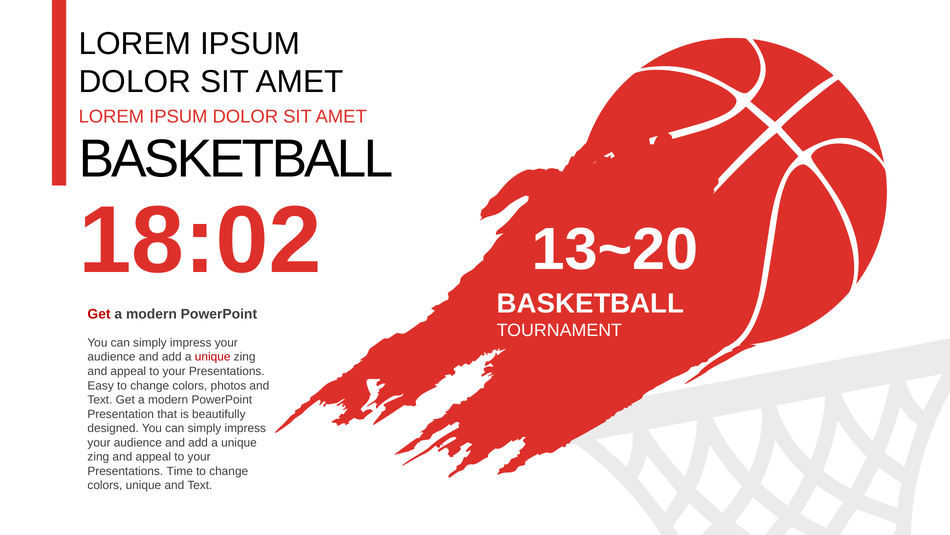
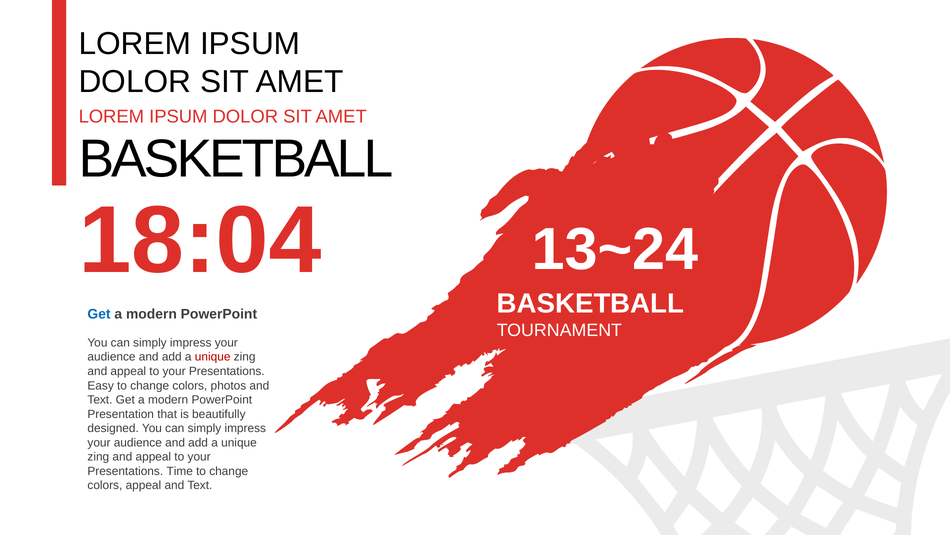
18:02: 18:02 -> 18:04 (200, 241)
13~20: 13~20 -> 13~24 (615, 249)
Get colour: red -> blue (99, 314)
colors unique: unique -> appeal (143, 485)
